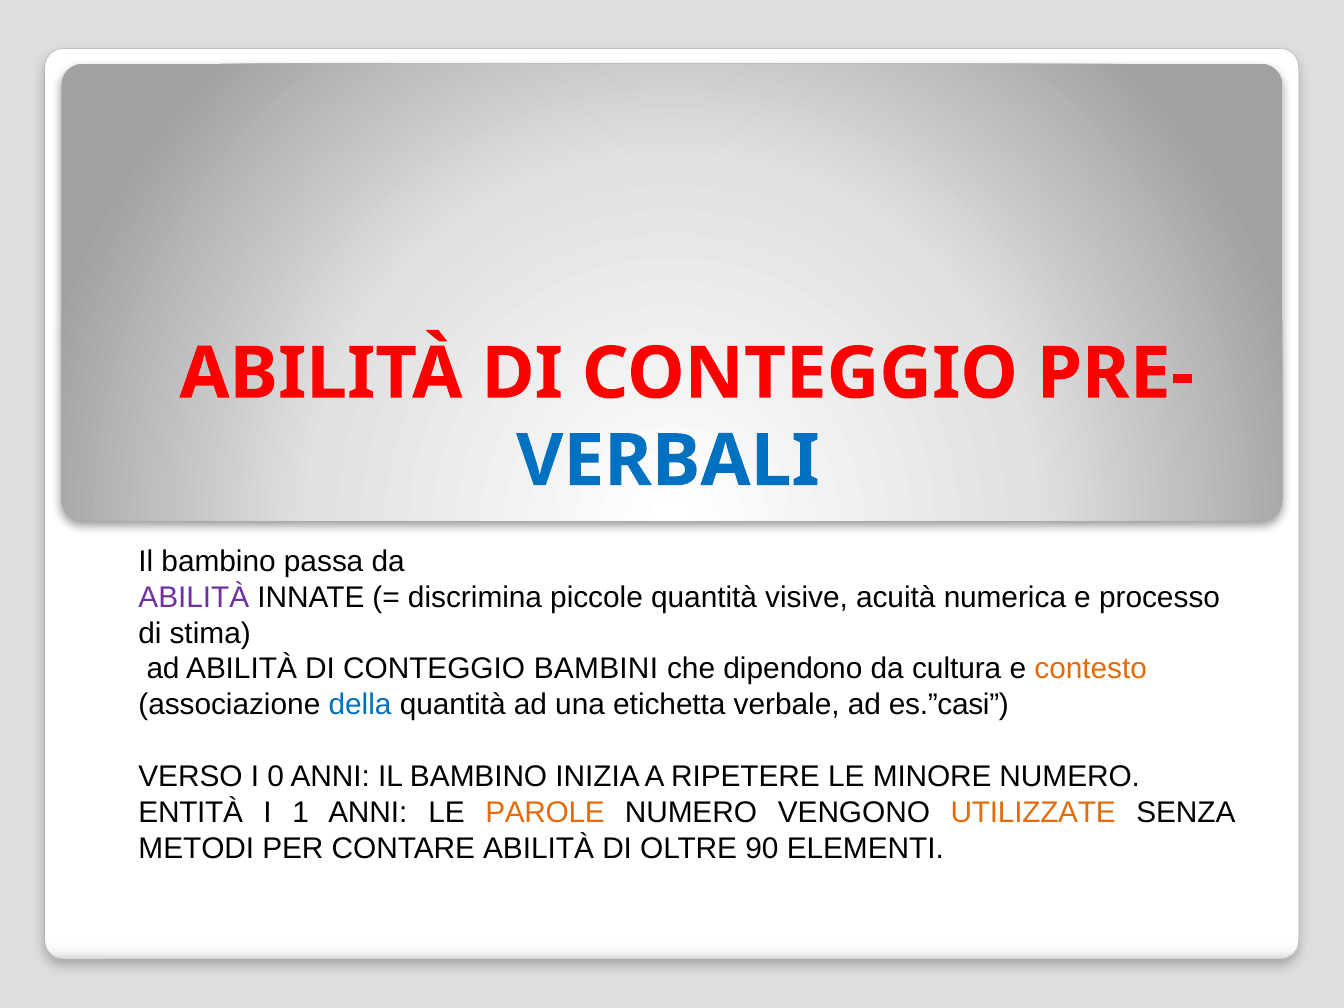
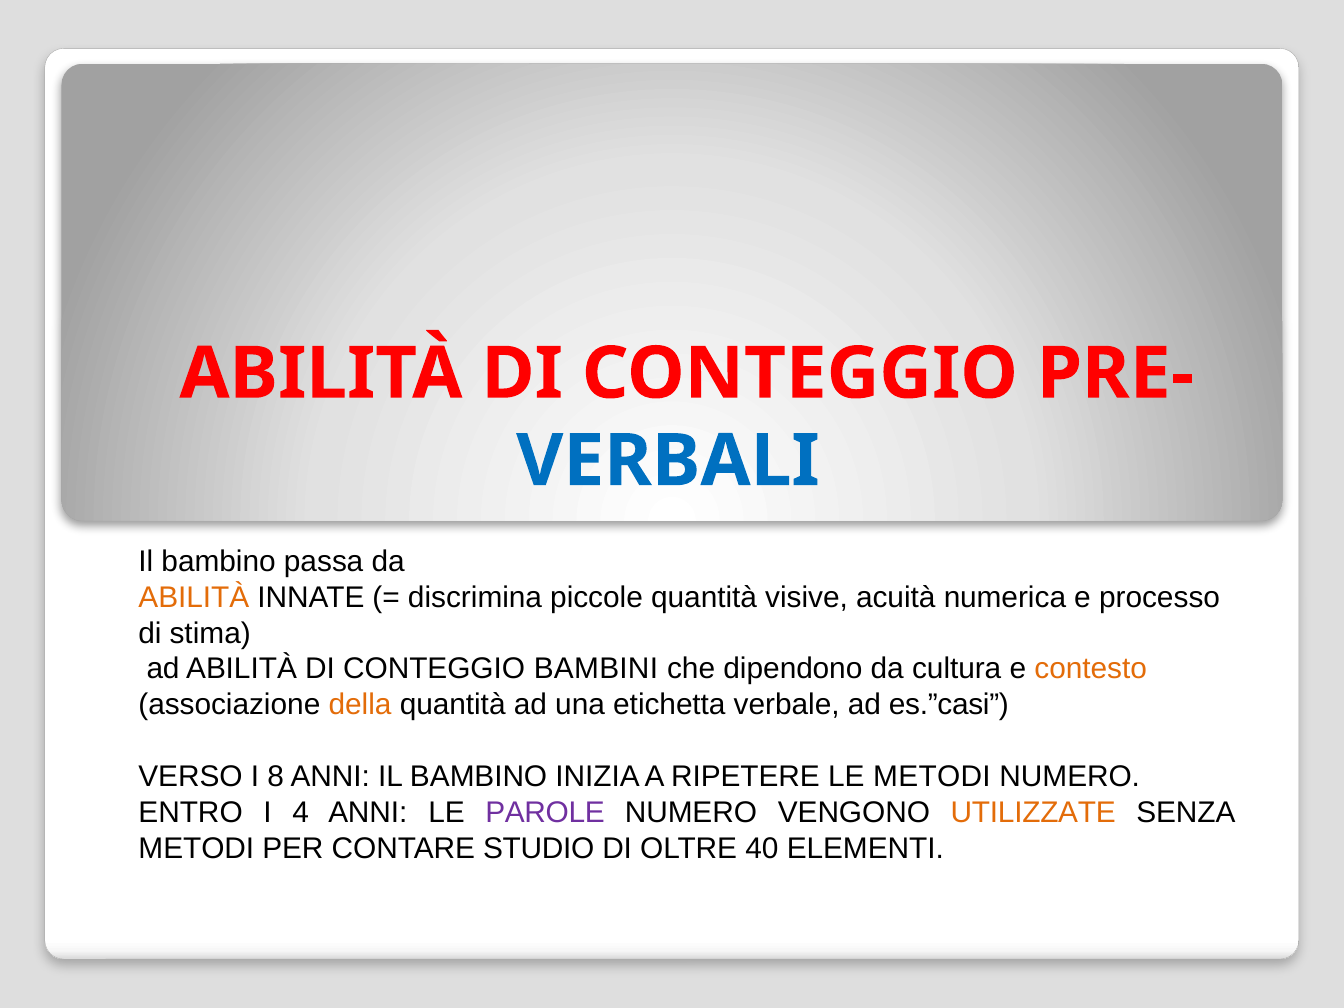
ABILITÀ colour: purple -> orange (194, 597)
della colour: blue -> orange (360, 705)
0: 0 -> 8 (276, 777)
LE MINORE: MINORE -> METODI (932, 777)
ENTITÀ: ENTITÀ -> ENTRO (191, 812)
1: 1 -> 4 (301, 812)
PAROLE colour: orange -> purple (545, 812)
CONTARE ABILITÀ: ABILITÀ -> STUDIO (539, 848)
90: 90 -> 40 (762, 848)
